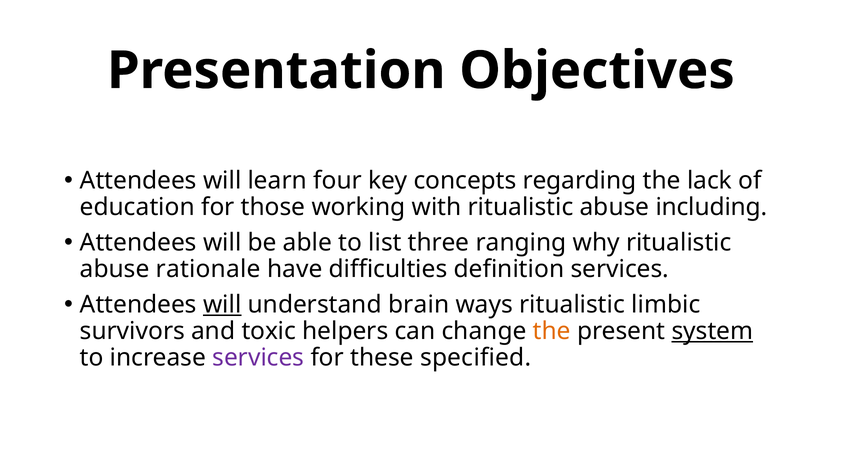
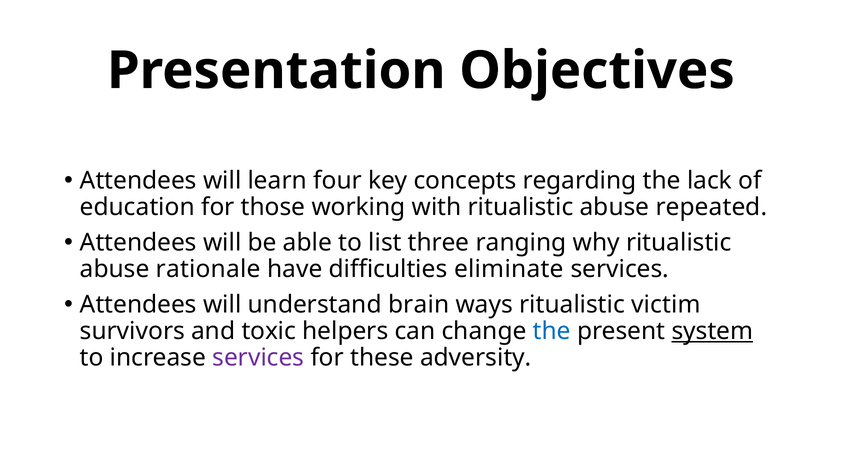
including: including -> repeated (711, 207)
definition: definition -> eliminate (509, 269)
will underline: present -> none (222, 304)
limbic: limbic -> victim (666, 304)
the colour: orange -> blue (552, 331)
specified: specified -> adversity (476, 357)
